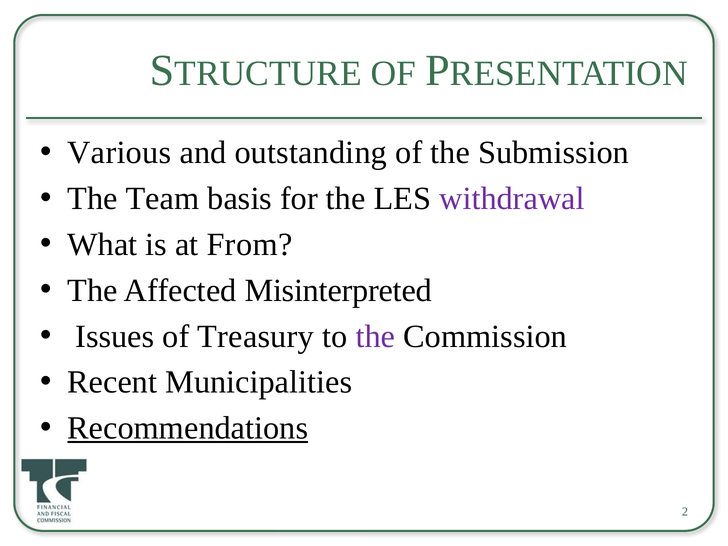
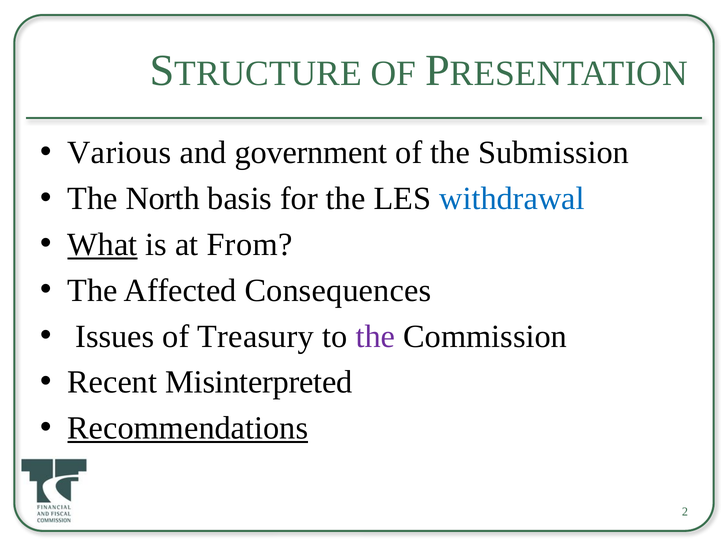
outstanding: outstanding -> government (311, 153)
Team: Team -> North (163, 199)
withdrawal colour: purple -> blue (512, 199)
What underline: none -> present (102, 244)
Misinterpreted: Misinterpreted -> Consequences (338, 290)
Municipalities: Municipalities -> Misinterpreted (259, 382)
